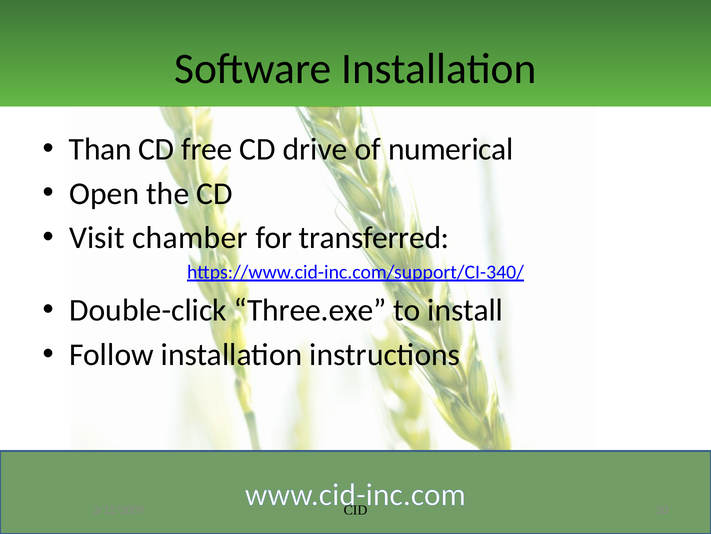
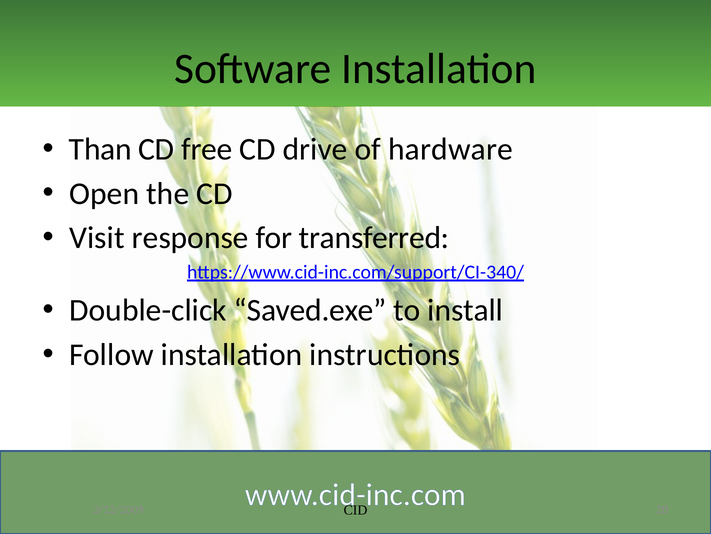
numerical: numerical -> hardware (451, 149)
chamber: chamber -> response (190, 238)
Three.exe: Three.exe -> Saved.exe (310, 310)
